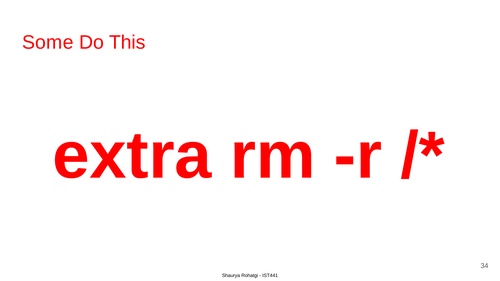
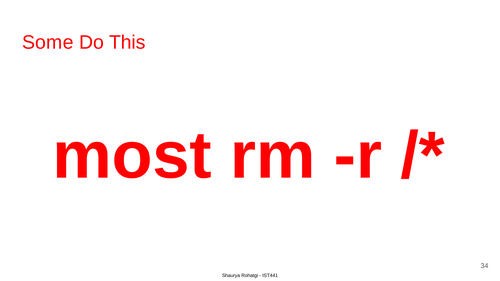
extra: extra -> most (132, 156)
